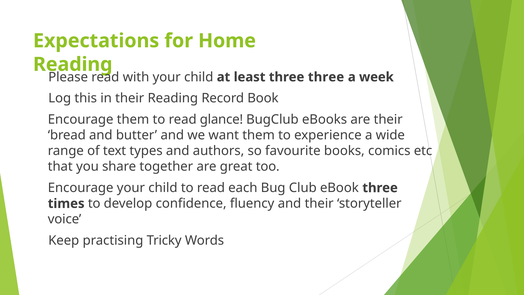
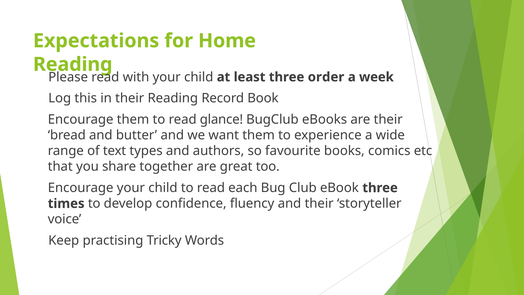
three three: three -> order (326, 77)
